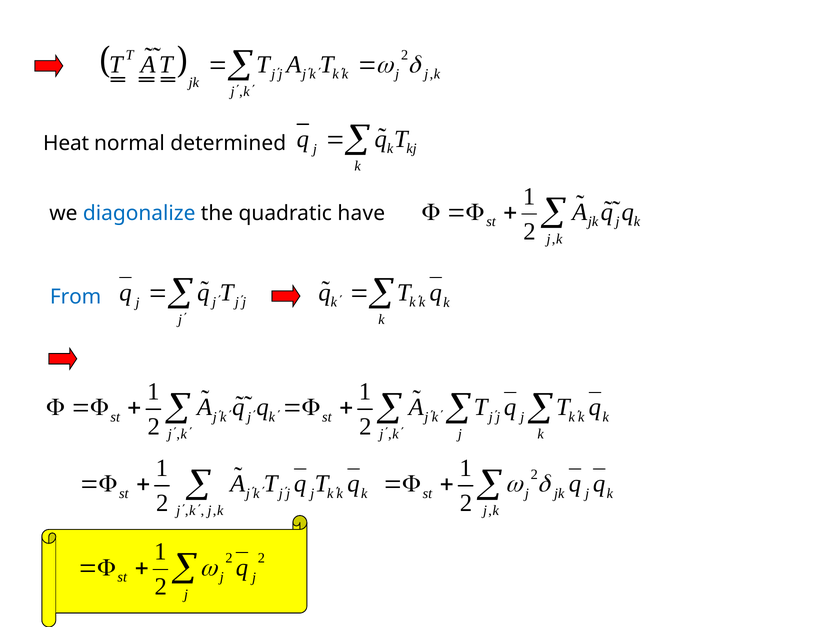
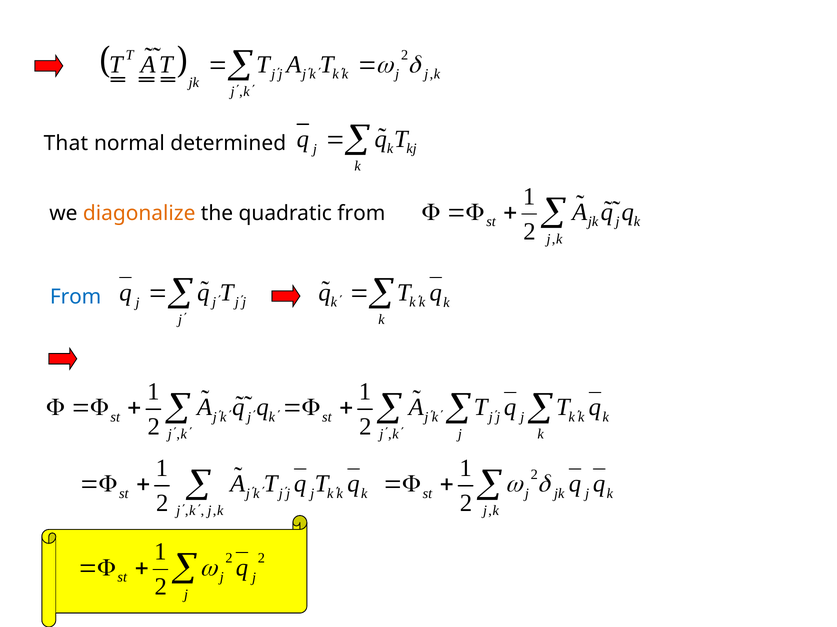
Heat: Heat -> That (66, 144)
diagonalize colour: blue -> orange (139, 213)
quadratic have: have -> from (361, 213)
